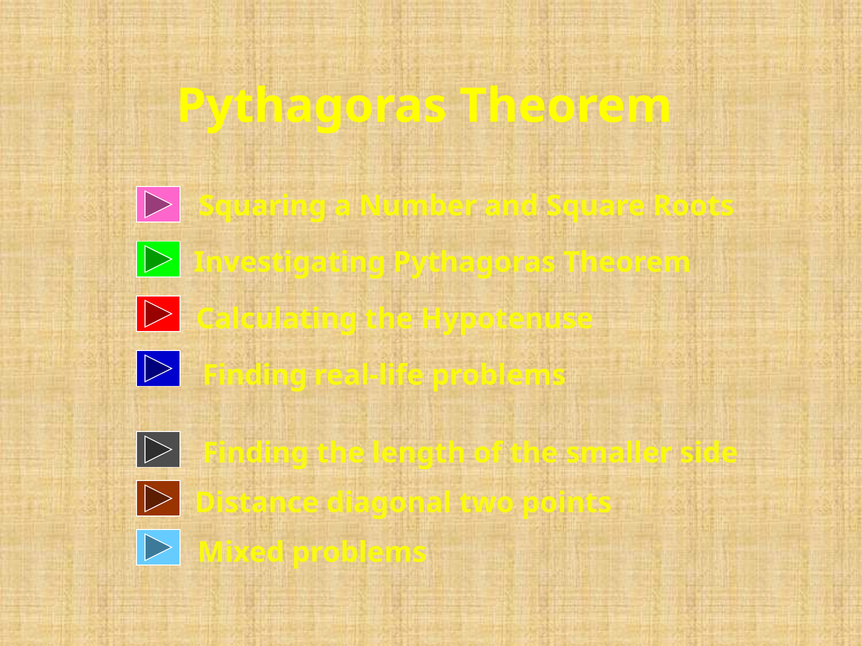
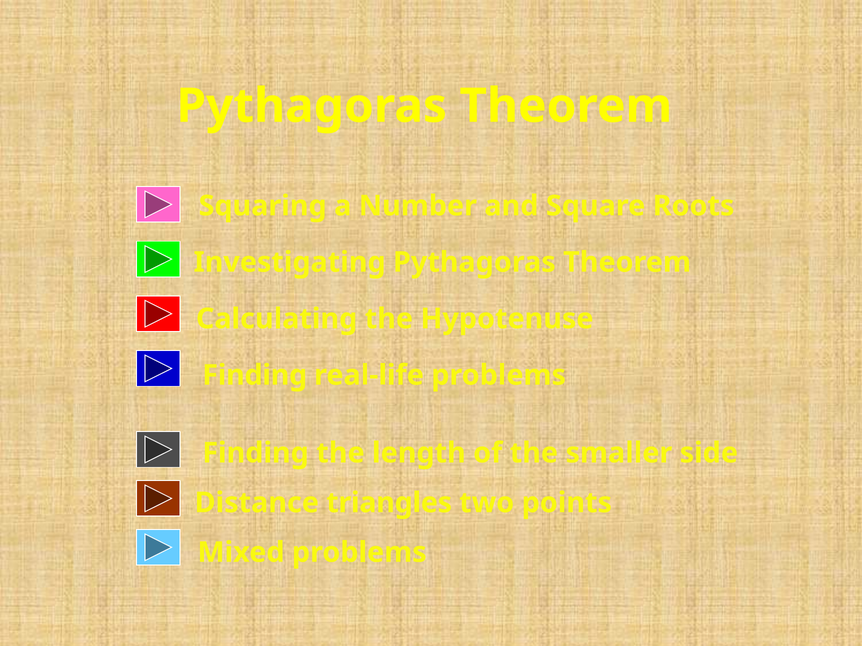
diagonal: diagonal -> triangles (389, 503)
